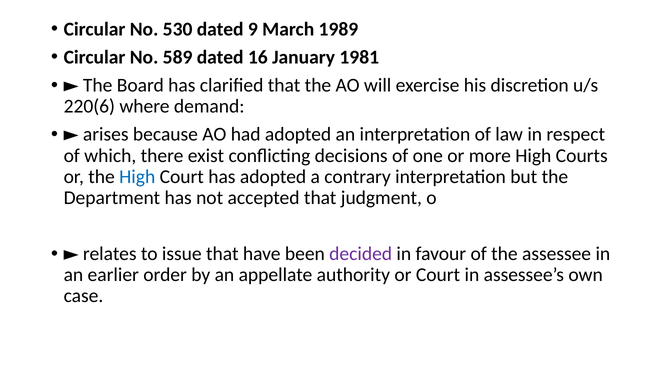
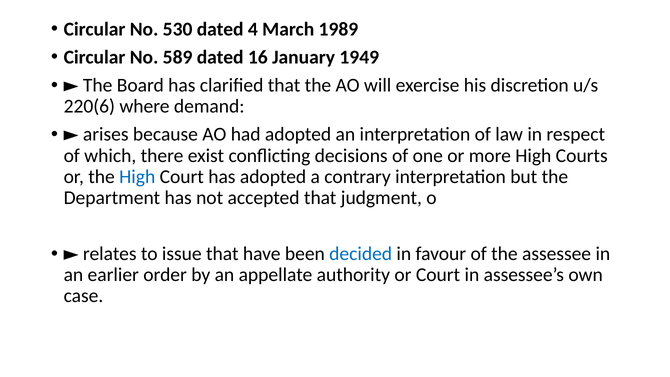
9: 9 -> 4 (253, 29)
1981: 1981 -> 1949 (359, 57)
decided colour: purple -> blue (361, 254)
